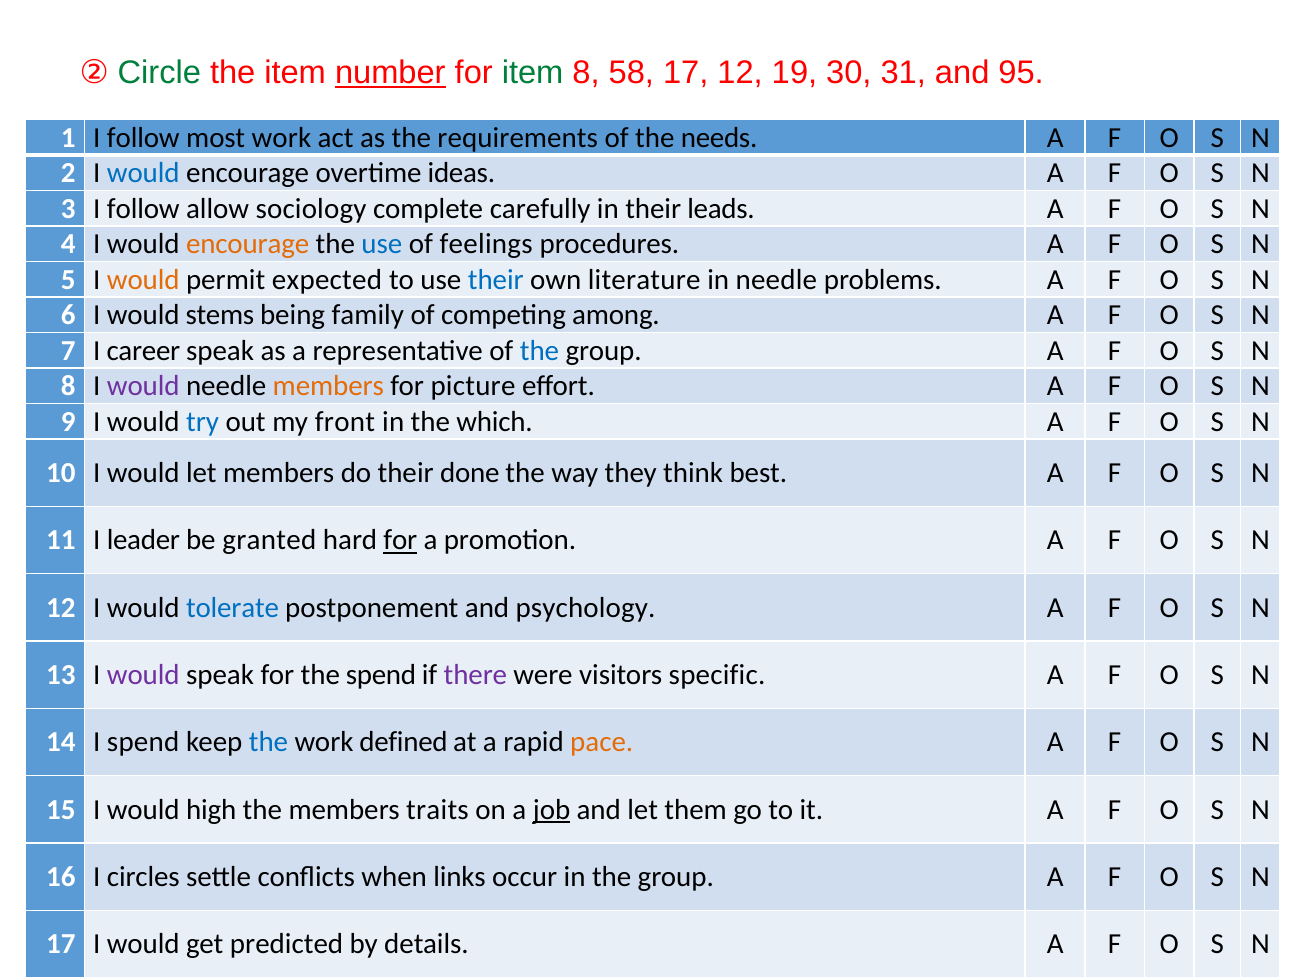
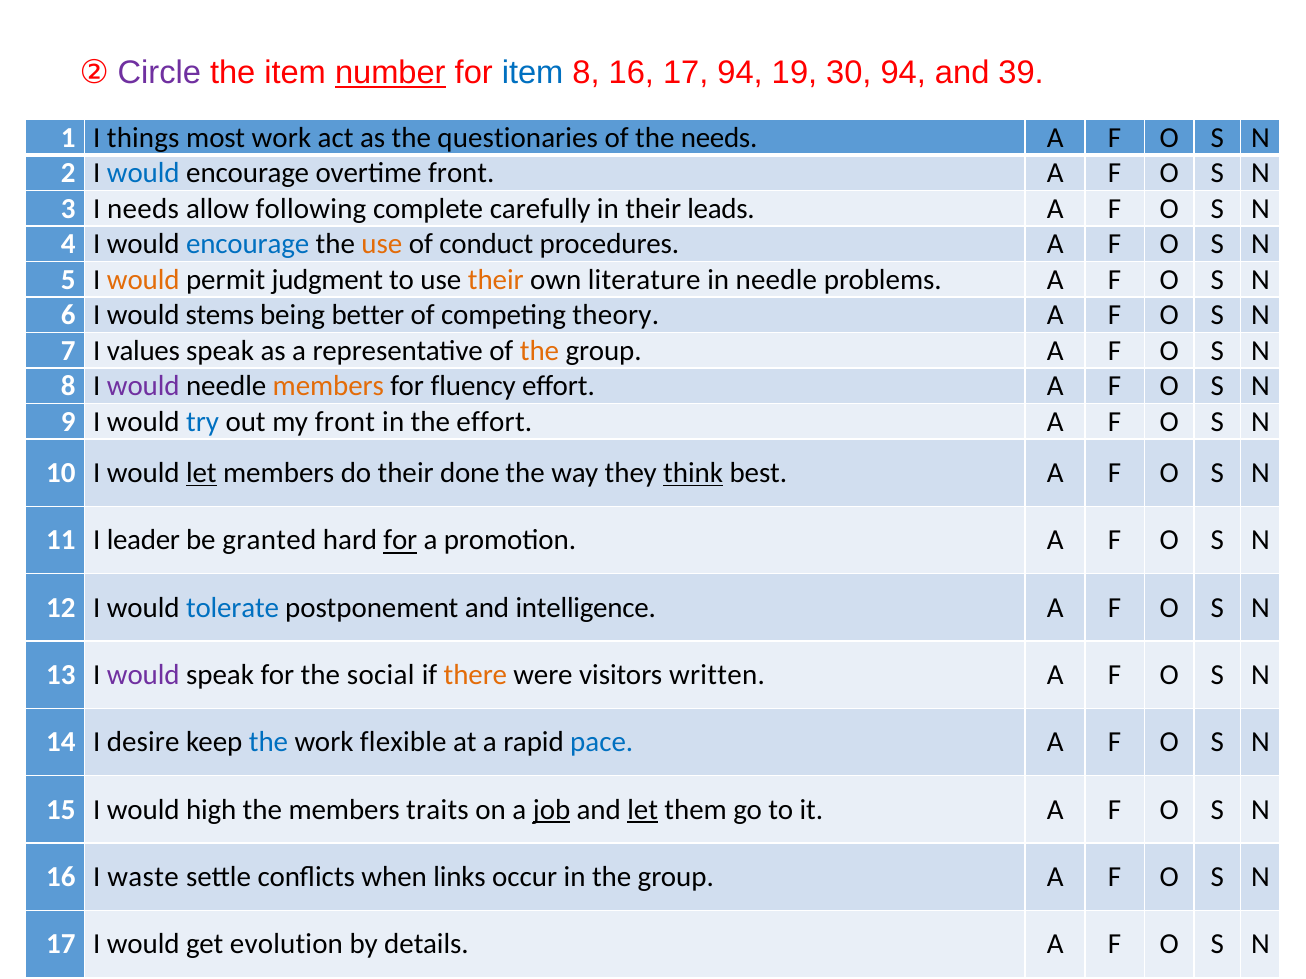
Circle colour: green -> purple (159, 73)
item colour: green -> blue (533, 73)
8 58: 58 -> 16 (631, 73)
17 12: 12 -> 94 (740, 73)
30 31: 31 -> 94 (903, 73)
95: 95 -> 39 (1021, 73)
1 I follow: follow -> things (143, 138)
requirements: requirements -> questionaries (518, 138)
overtime ideas: ideas -> front (461, 173)
3 I follow: follow -> needs (143, 209)
sociology: sociology -> following (311, 209)
encourage colour: orange -> blue (248, 244)
use colour: blue -> orange (382, 244)
feelings: feelings -> conduct (486, 244)
expected: expected -> judgment (327, 280)
their colour: blue -> orange (496, 280)
family: family -> better (368, 315)
among: among -> theory (616, 315)
career: career -> values (143, 351)
the colour: blue -> orange (540, 351)
picture: picture -> fluency (473, 386)
the which: which -> effort (494, 422)
let underline: none -> present (201, 473)
think underline: none -> present (693, 473)
psychology: psychology -> intelligence (586, 608)
the spend: spend -> social (381, 675)
there colour: purple -> orange (475, 675)
specific: specific -> written (717, 675)
I spend: spend -> desire (143, 743)
defined: defined -> flexible (403, 743)
pace colour: orange -> blue (602, 743)
let underline: none -> present (643, 810)
circles: circles -> waste (143, 877)
predicted: predicted -> evolution (286, 945)
